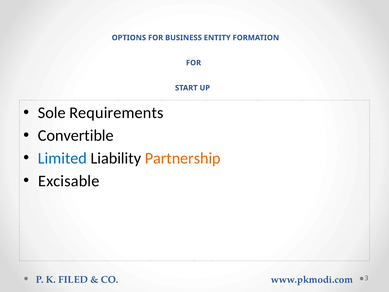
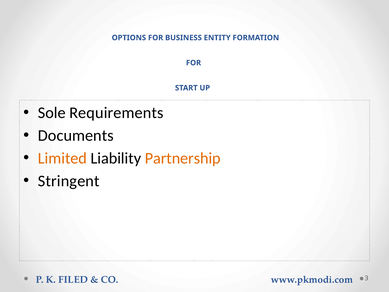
Convertible: Convertible -> Documents (76, 135)
Limited colour: blue -> orange (62, 158)
Excisable: Excisable -> Stringent (69, 181)
